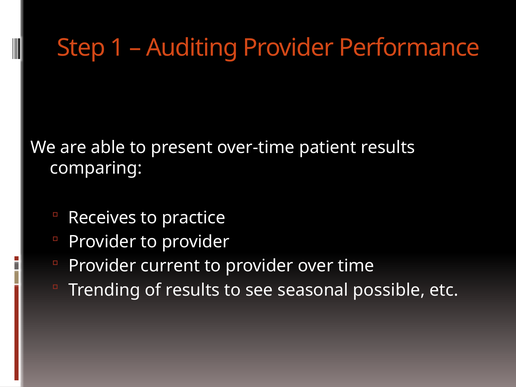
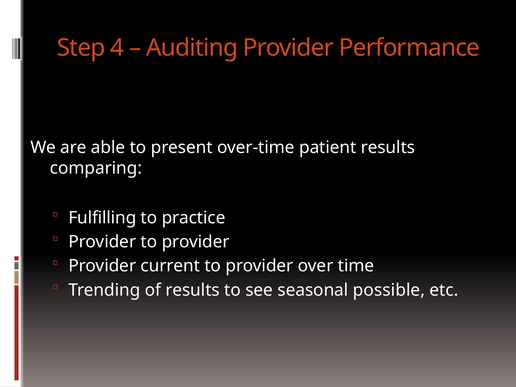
1: 1 -> 4 (117, 48)
Receives: Receives -> Fulfilling (102, 218)
